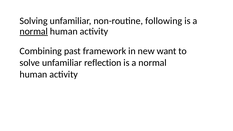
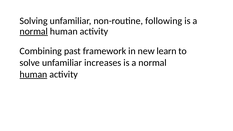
want: want -> learn (167, 51)
reflection: reflection -> increases (103, 63)
human underline: none -> present (33, 74)
